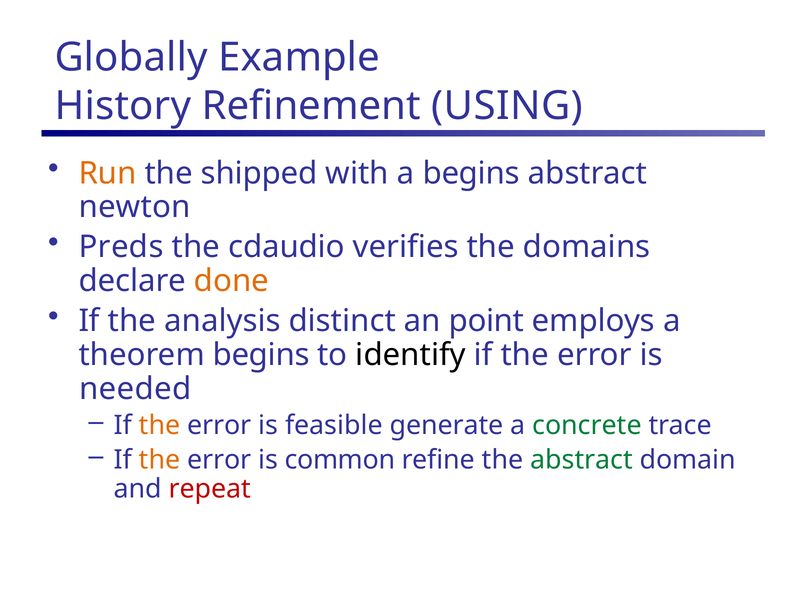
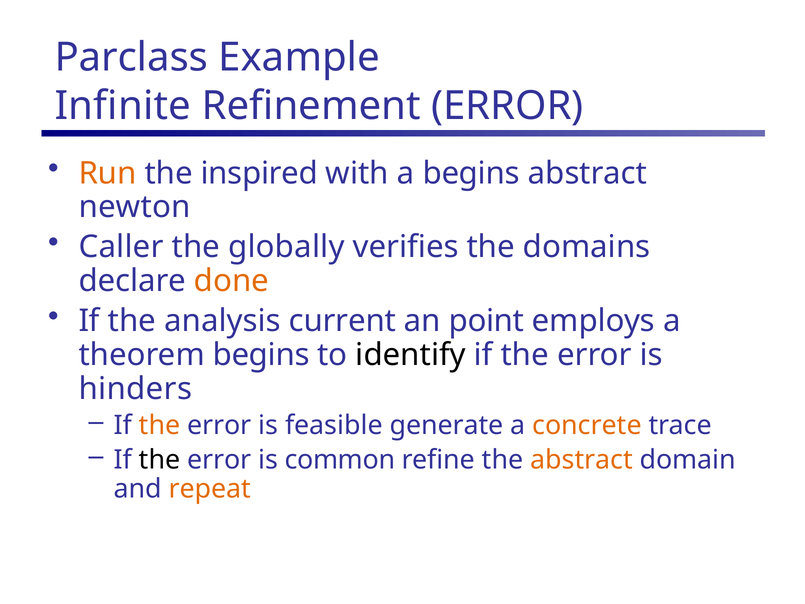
Globally: Globally -> Parclass (131, 58)
History: History -> Infinite (123, 106)
Refinement USING: USING -> ERROR (507, 106)
shipped: shipped -> inspired (259, 173)
Preds: Preds -> Caller (121, 247)
cdaudio: cdaudio -> globally (286, 247)
distinct: distinct -> current (342, 321)
needed: needed -> hinders (135, 389)
concrete colour: green -> orange (587, 425)
the colour: orange -> black (160, 460)
abstract colour: green -> orange (582, 460)
repeat colour: red -> orange (210, 489)
